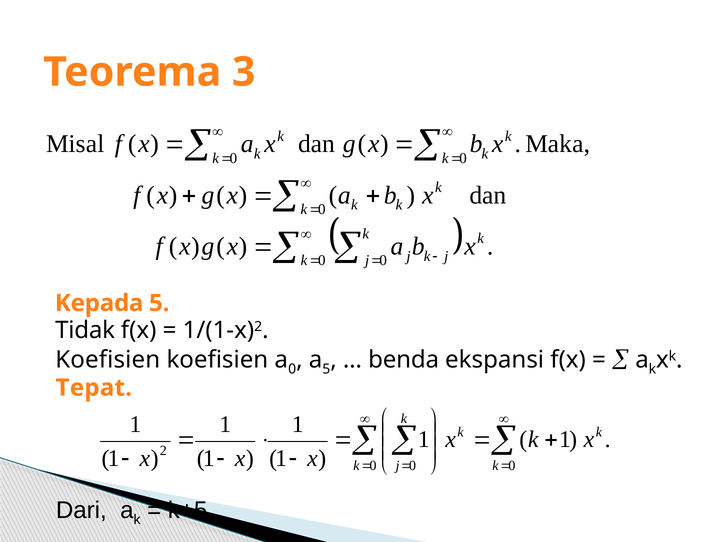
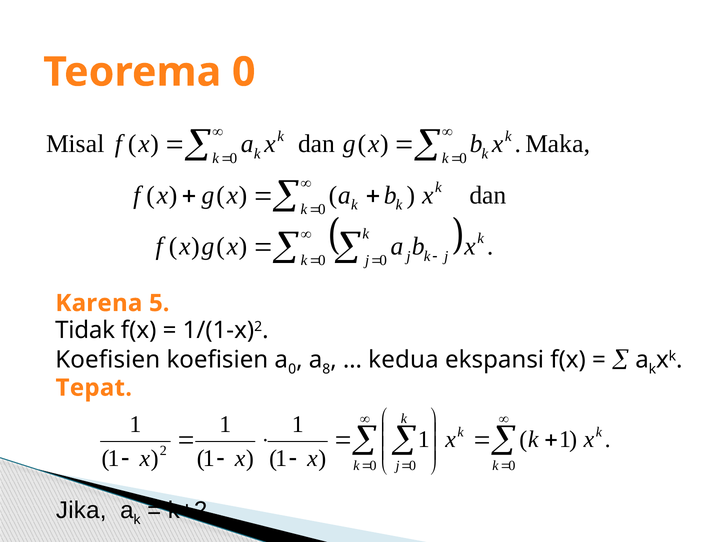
Teorema 3: 3 -> 0 (244, 72)
Kepada: Kepada -> Karena (99, 303)
5: 5 -> 8 (326, 370)
benda: benda -> kedua (403, 360)
Dari: Dari -> Jika (81, 511)
k+5: k+5 -> k+2 (191, 511)
